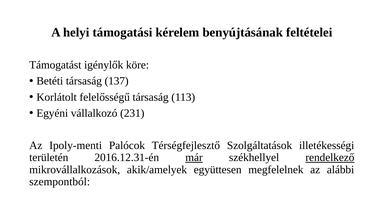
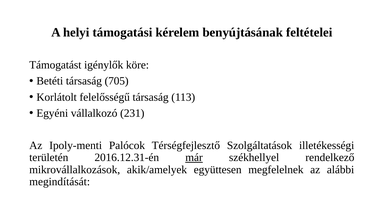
137: 137 -> 705 (117, 81)
rendelkező underline: present -> none (330, 158)
szempontból: szempontból -> megindítását (60, 182)
